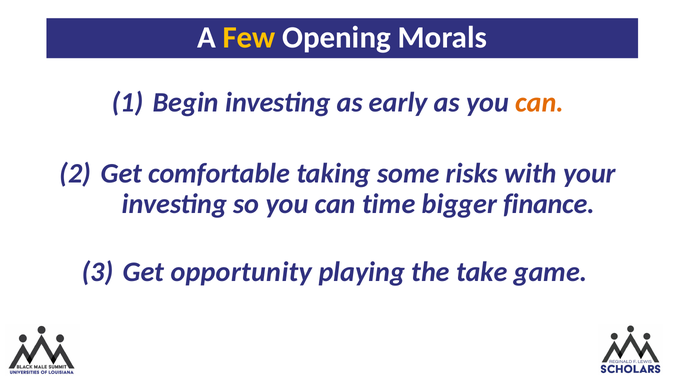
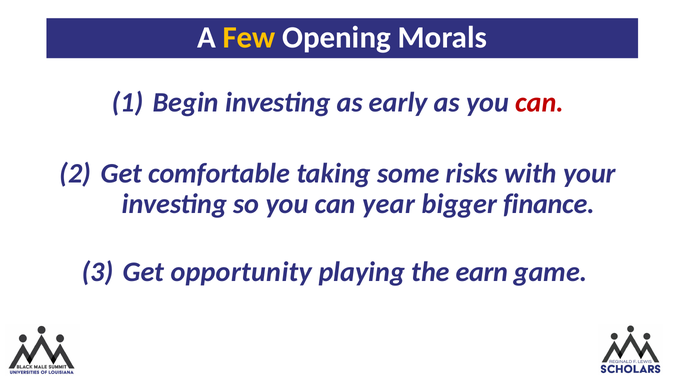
can colour: orange -> red (540, 102)
time: time -> year (389, 204)
take: take -> earn (482, 272)
